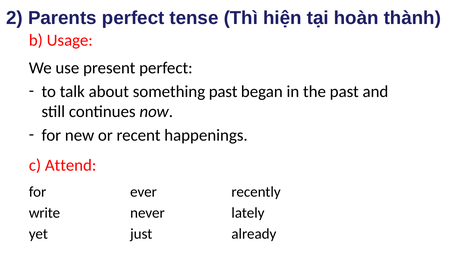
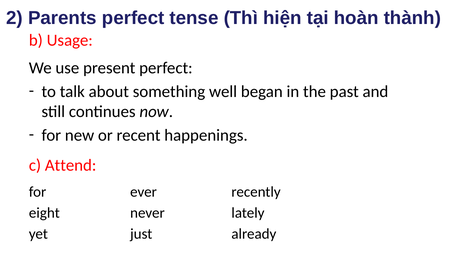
something past: past -> well (223, 92)
write: write -> eight (44, 213)
